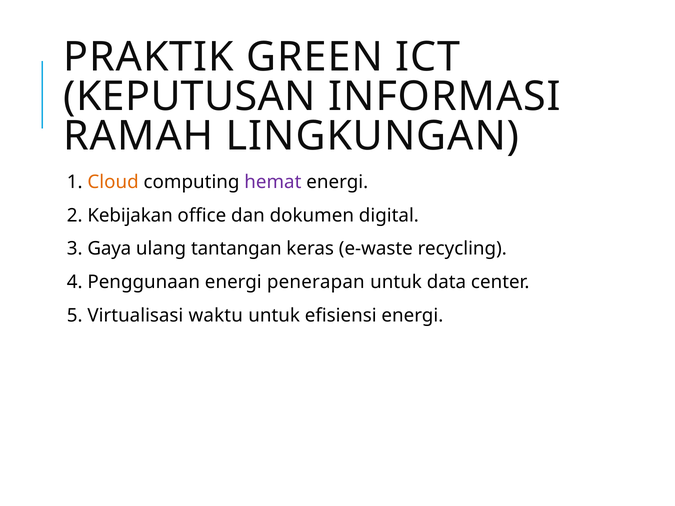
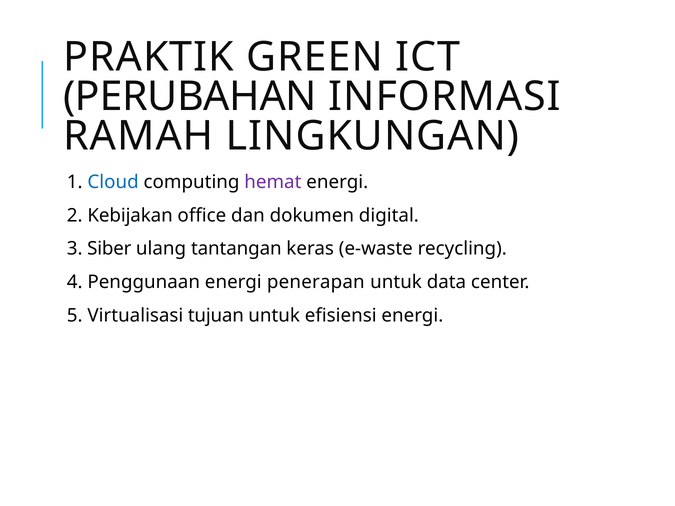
KEPUTUSAN: KEPUTUSAN -> PERUBAHAN (190, 97)
Cloud colour: orange -> blue (113, 182)
Gaya: Gaya -> Siber (109, 249)
waktu: waktu -> tujuan (216, 316)
